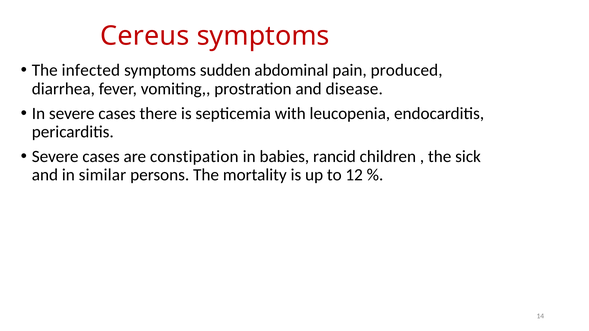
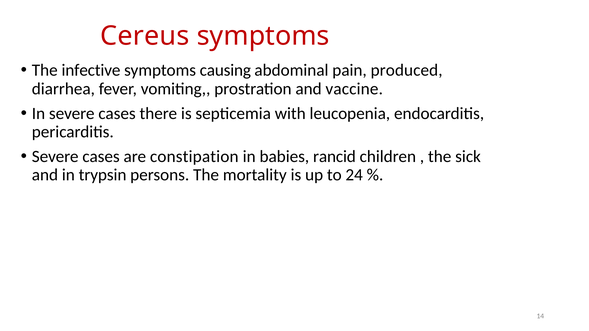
infected: infected -> infective (91, 70)
sudden: sudden -> causing (225, 70)
disease: disease -> vaccine (354, 89)
similar: similar -> trypsin (103, 175)
12: 12 -> 24 (354, 175)
